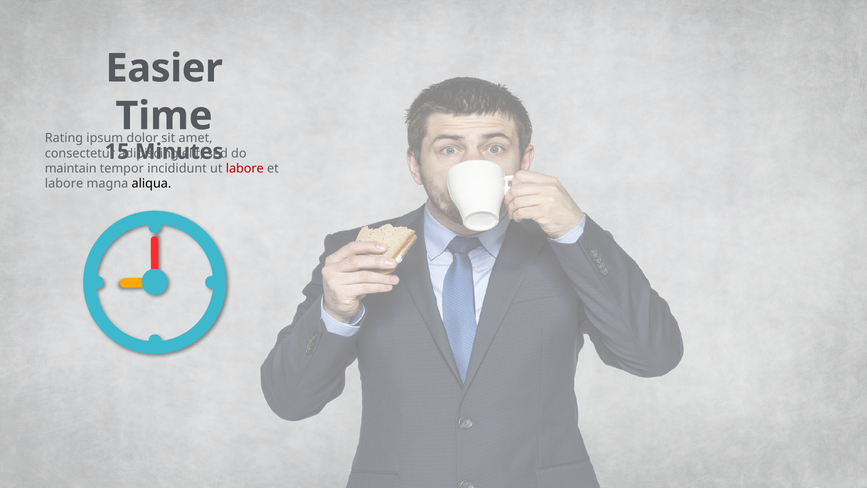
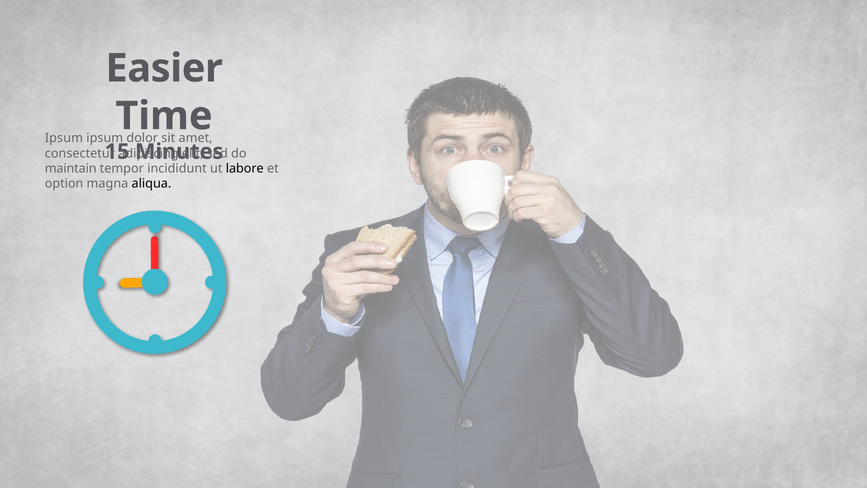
Rating: Rating -> Ipsum (64, 138)
labore colour: red -> black (245, 168)
labore: labore -> option (64, 184)
